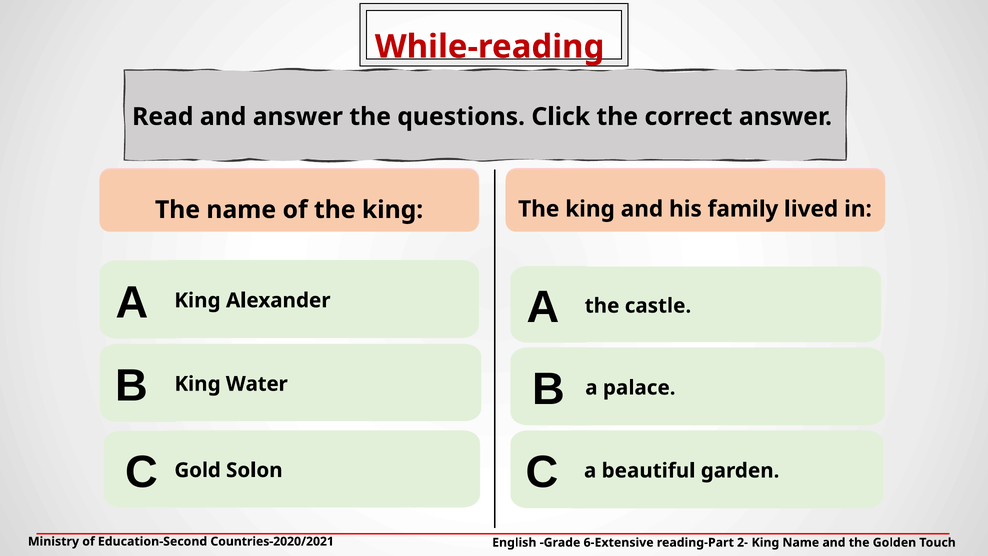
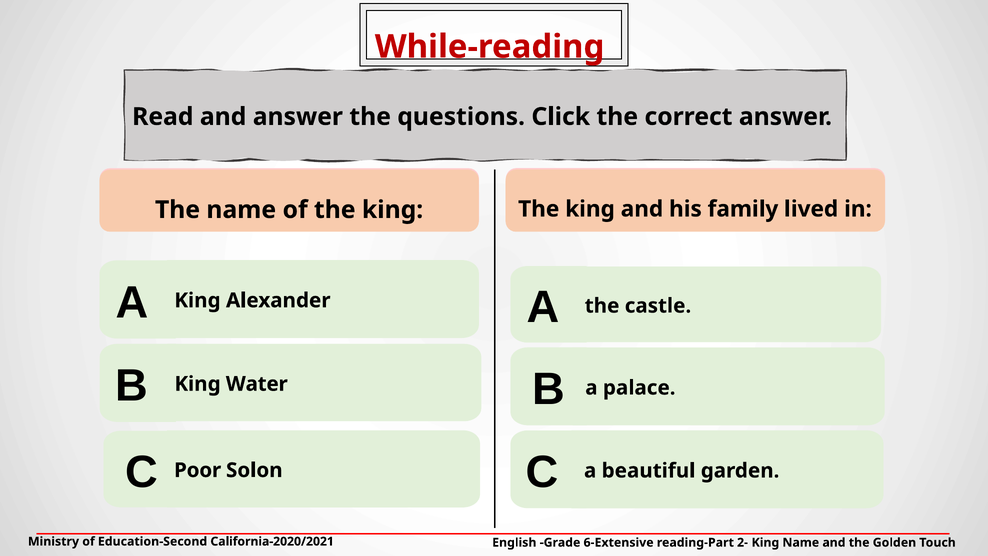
Gold: Gold -> Poor (198, 470)
Countries-2020/2021: Countries-2020/2021 -> California-2020/2021 (272, 541)
